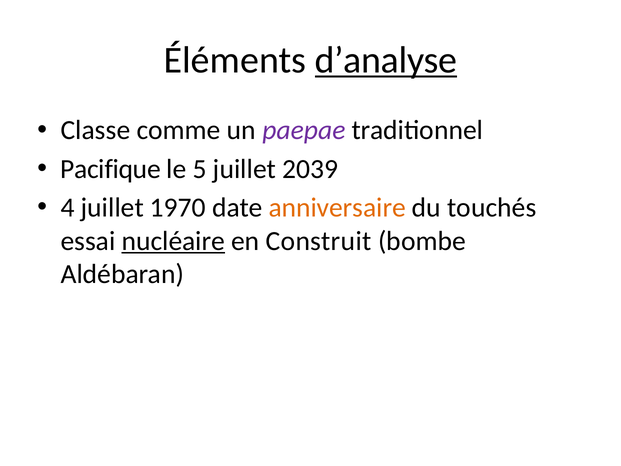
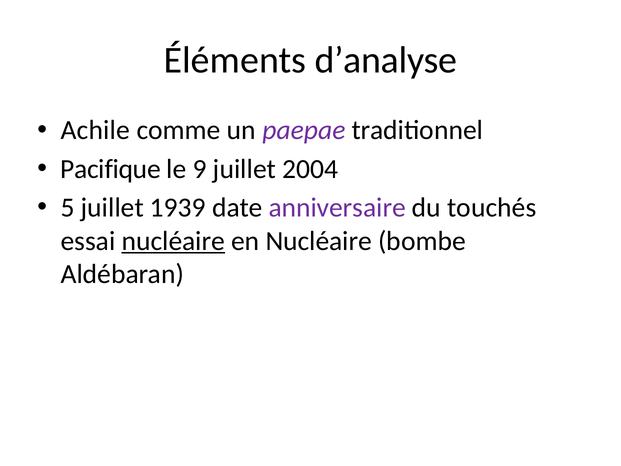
d’analyse underline: present -> none (386, 60)
Classe: Classe -> Achile (95, 130)
5: 5 -> 9 (200, 169)
2039: 2039 -> 2004 (310, 169)
4: 4 -> 5 (68, 208)
1970: 1970 -> 1939 (178, 208)
anniversaire colour: orange -> purple (337, 208)
en Construit: Construit -> Nucléaire (319, 241)
